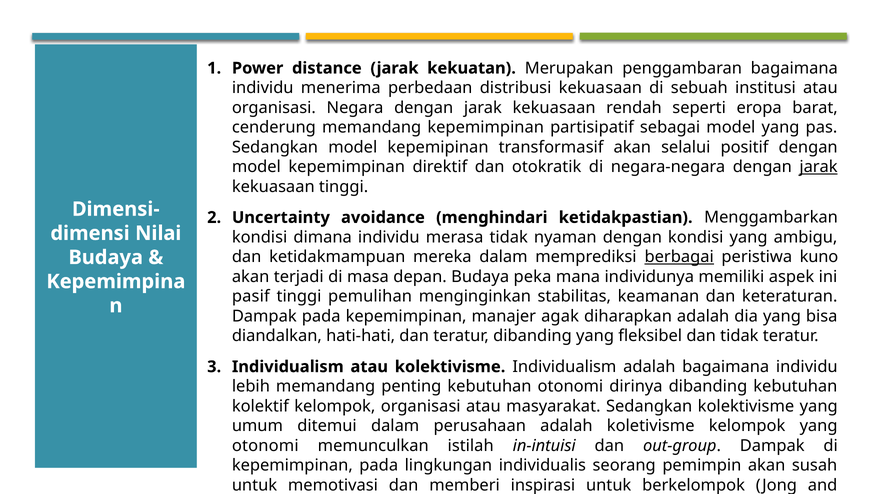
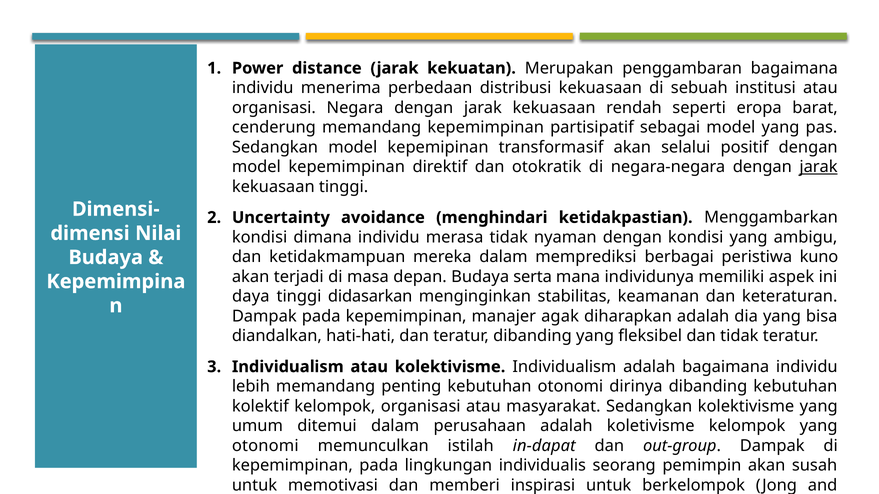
berbagai underline: present -> none (679, 257)
peka: peka -> serta (533, 277)
pasif: pasif -> daya (251, 297)
pemulihan: pemulihan -> didasarkan (370, 297)
in-intuisi: in-intuisi -> in-dapat (544, 446)
